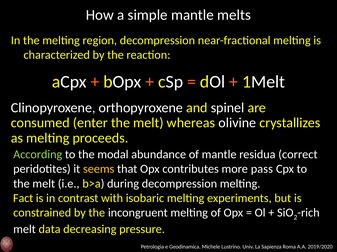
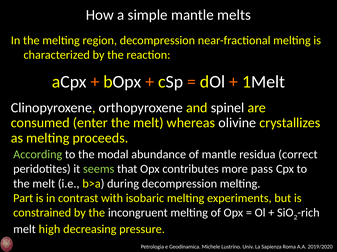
seems colour: yellow -> light green (99, 169)
Fact: Fact -> Part (23, 199)
data: data -> high (49, 230)
